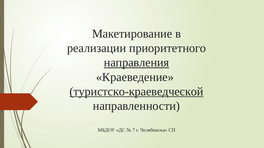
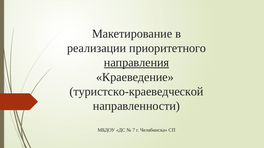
туристско-краеведческой underline: present -> none (136, 92)
